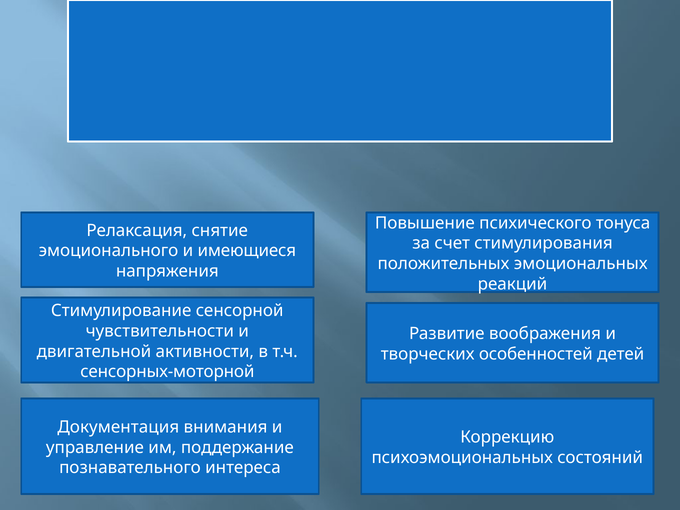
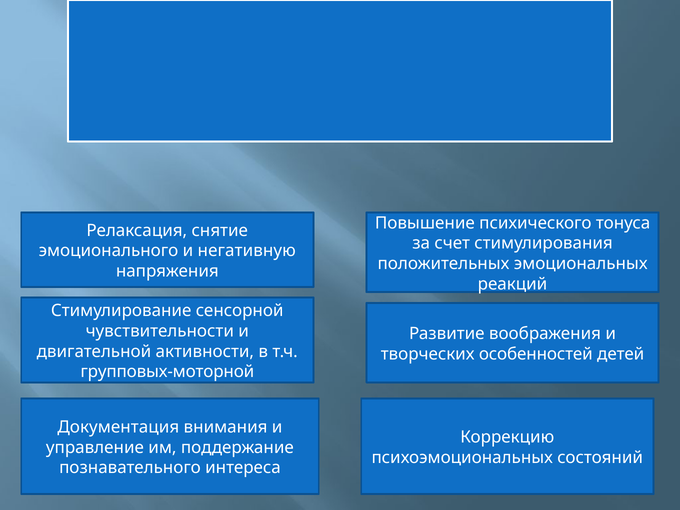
имеющиеся: имеющиеся -> негативную (247, 251)
сенсорных-моторной: сенсорных-моторной -> групповых-моторной (167, 372)
